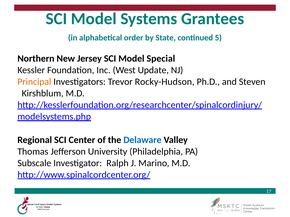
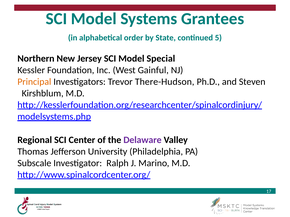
Update: Update -> Gainful (153, 70)
Rocky-Hudson: Rocky-Hudson -> There-Hudson (165, 82)
Delaware colour: blue -> purple (142, 140)
